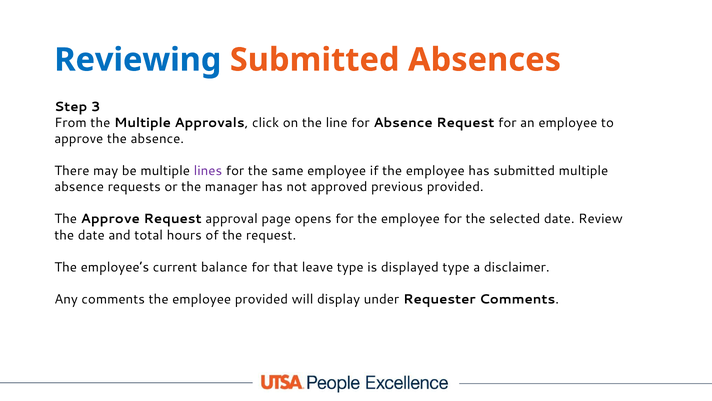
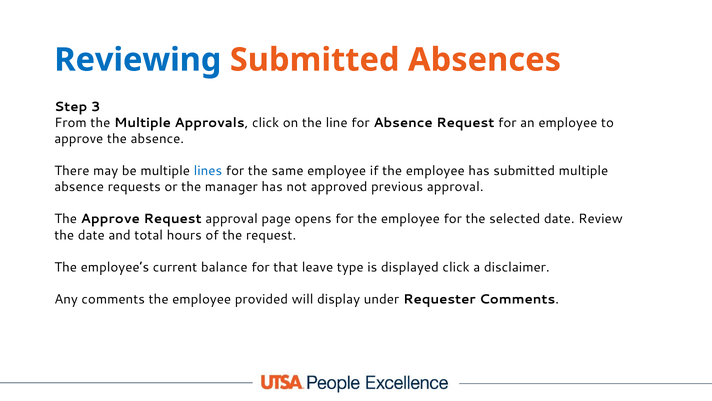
lines colour: purple -> blue (208, 171)
previous provided: provided -> approval (455, 187)
displayed type: type -> click (456, 267)
